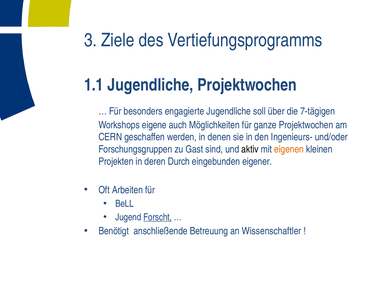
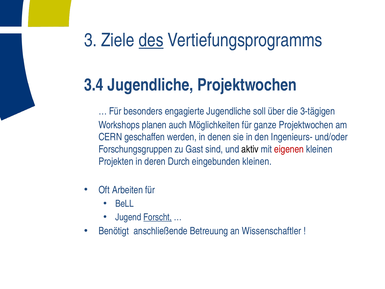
des underline: none -> present (151, 40)
1.1: 1.1 -> 3.4 (94, 85)
7-tägigen: 7-tägigen -> 3-tägigen (318, 111)
eigene: eigene -> planen (154, 125)
eigenen colour: orange -> red (289, 149)
eingebunden eigener: eigener -> kleinen (257, 161)
